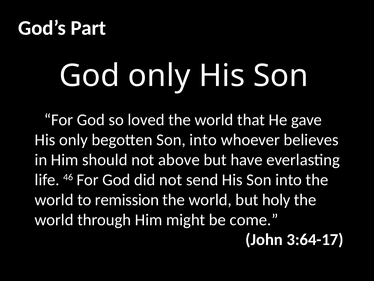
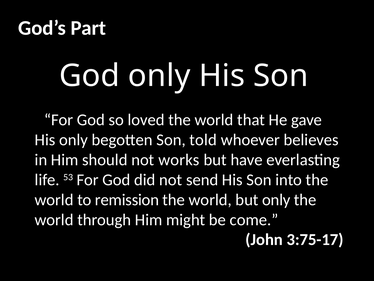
begotten Son into: into -> told (203, 140)
above: above -> works (179, 160)
46: 46 -> 53 (68, 177)
but holy: holy -> only (276, 199)
3:64-17: 3:64-17 -> 3:75-17 (315, 239)
